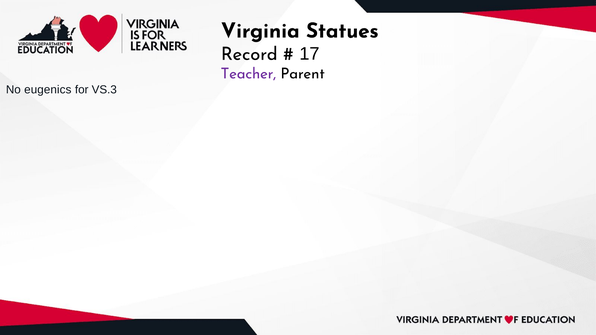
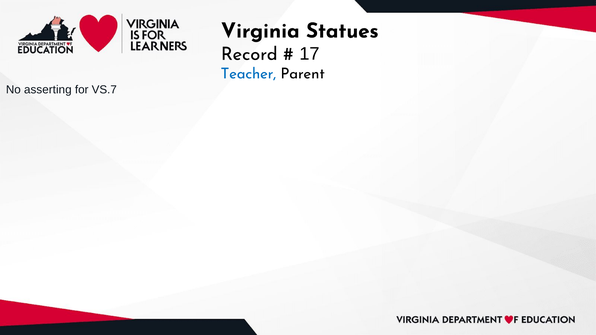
Teacher colour: purple -> blue (248, 74)
eugenics: eugenics -> asserting (48, 90)
VS.3: VS.3 -> VS.7 (104, 90)
